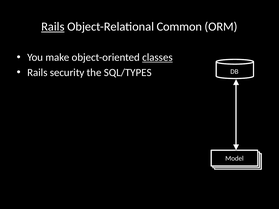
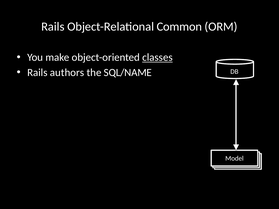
Rails underline: present -> none (53, 27)
security: security -> authors (67, 73)
SQL/TYPES: SQL/TYPES -> SQL/NAME (128, 73)
